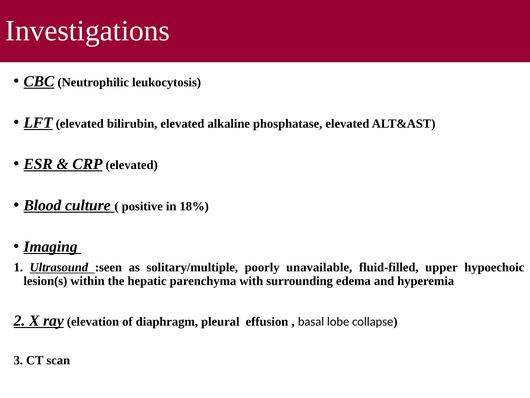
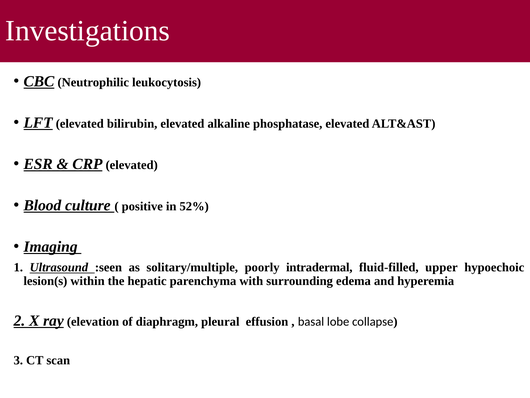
18%: 18% -> 52% (194, 206)
unavailable: unavailable -> intradermal (319, 267)
